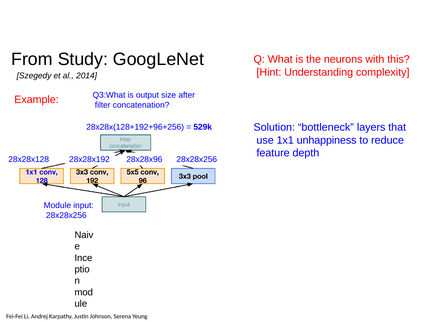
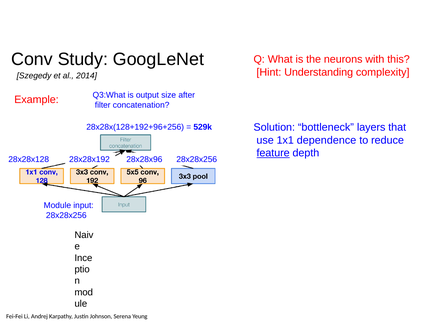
From: From -> Conv (32, 59)
unhappiness: unhappiness -> dependence (327, 140)
feature underline: none -> present (273, 153)
